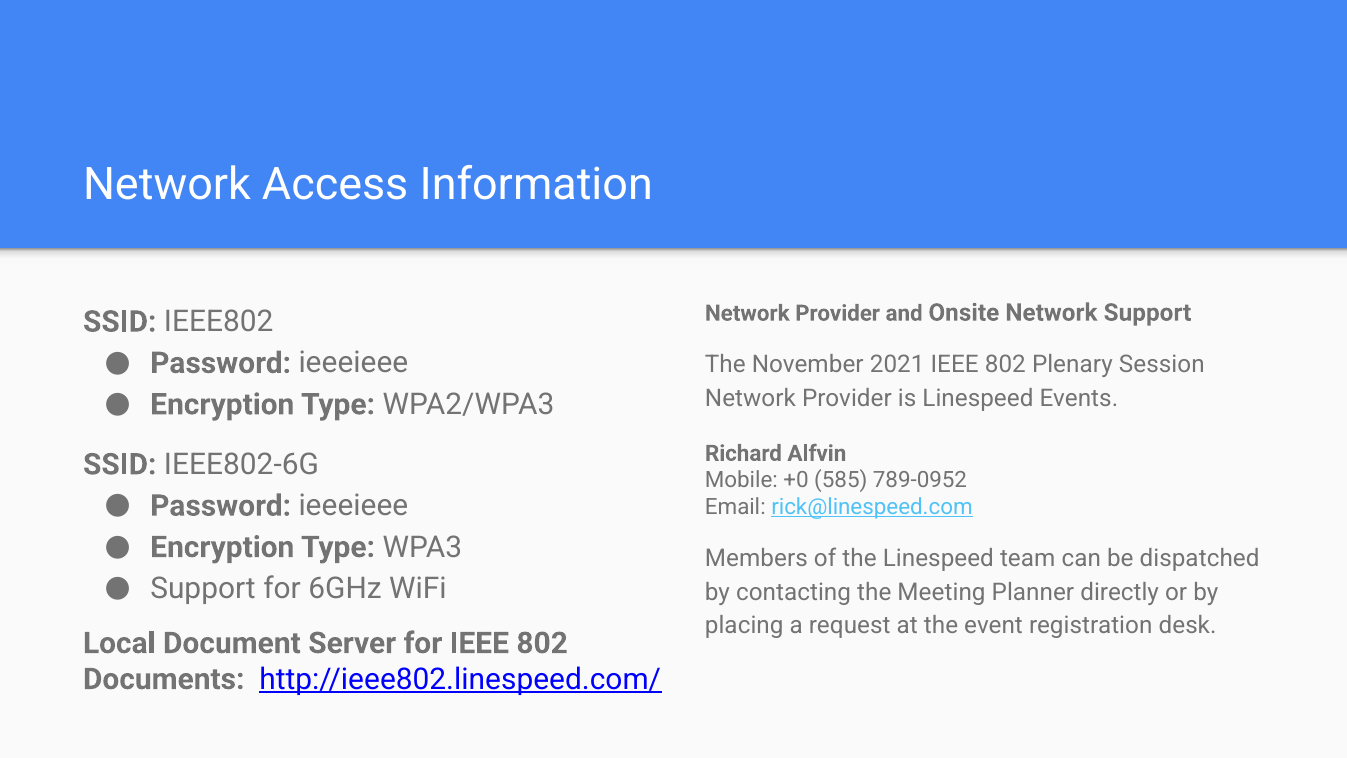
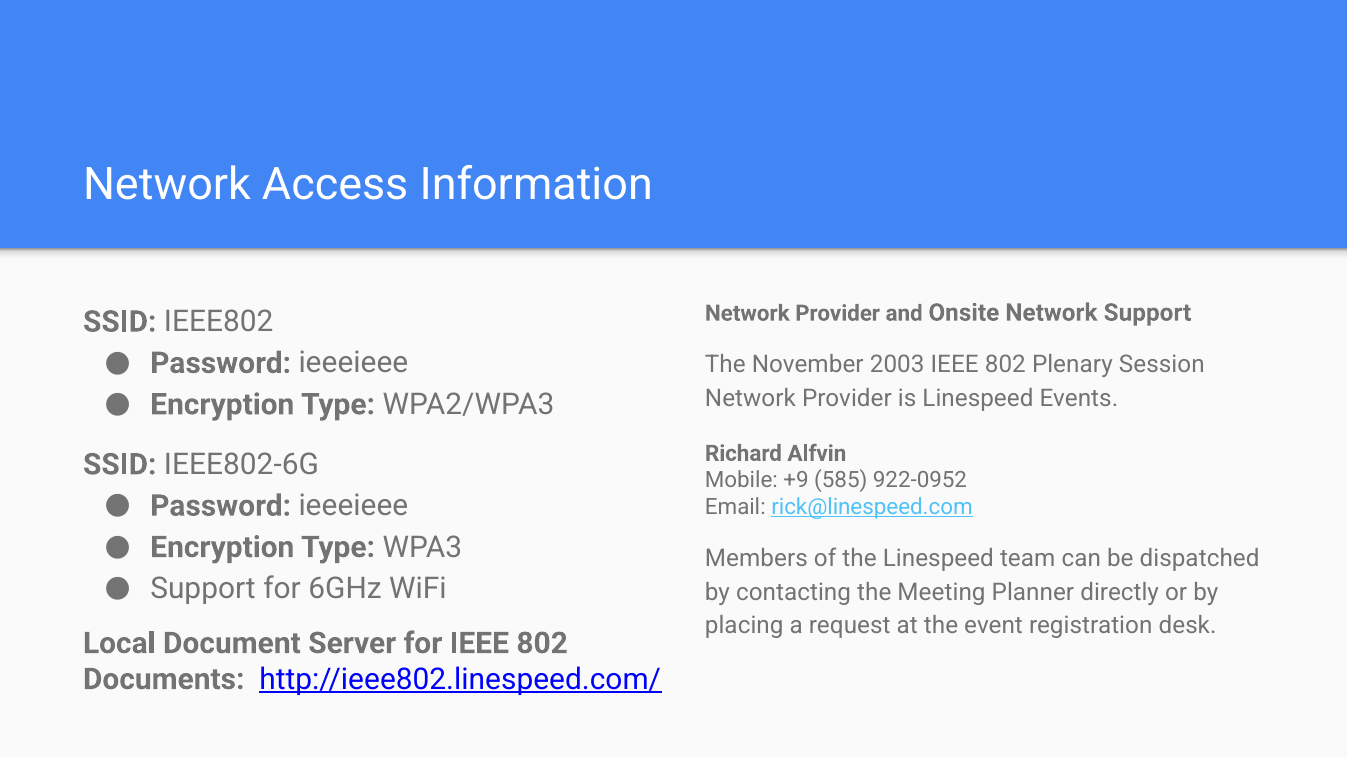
2021: 2021 -> 2003 (897, 365)
+0: +0 -> +9 (796, 480)
789-0952: 789-0952 -> 922-0952 (920, 480)
